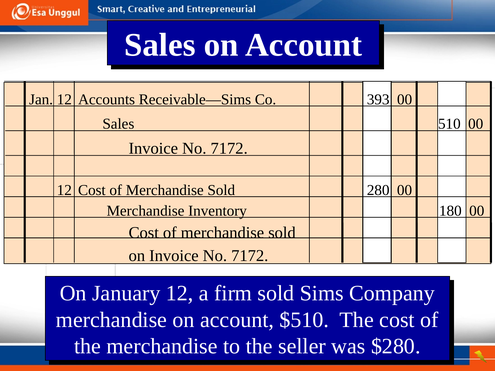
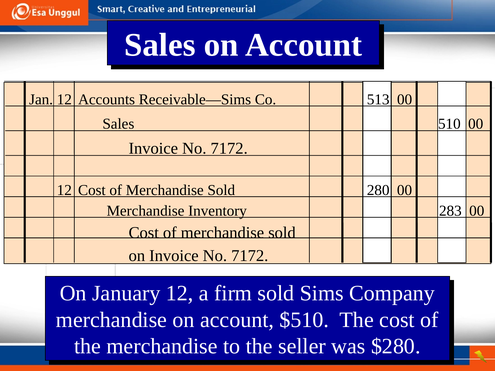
393: 393 -> 513 (378, 100)
180: 180 -> 283 (450, 211)
